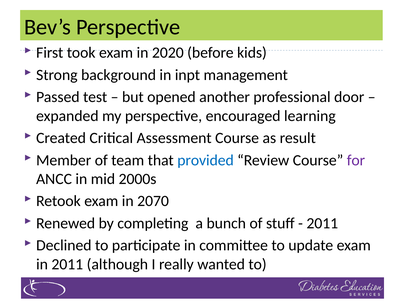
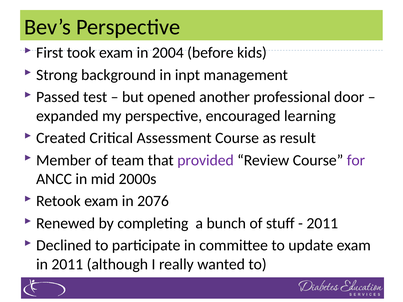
2020: 2020 -> 2004 (168, 53)
provided colour: blue -> purple (206, 160)
2070: 2070 -> 2076 (153, 201)
